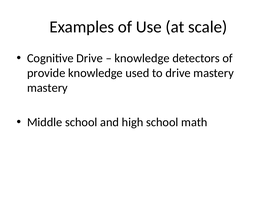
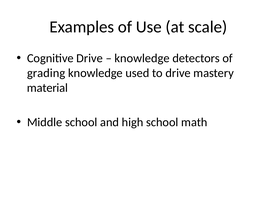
provide: provide -> grading (46, 73)
mastery: mastery -> material (47, 88)
